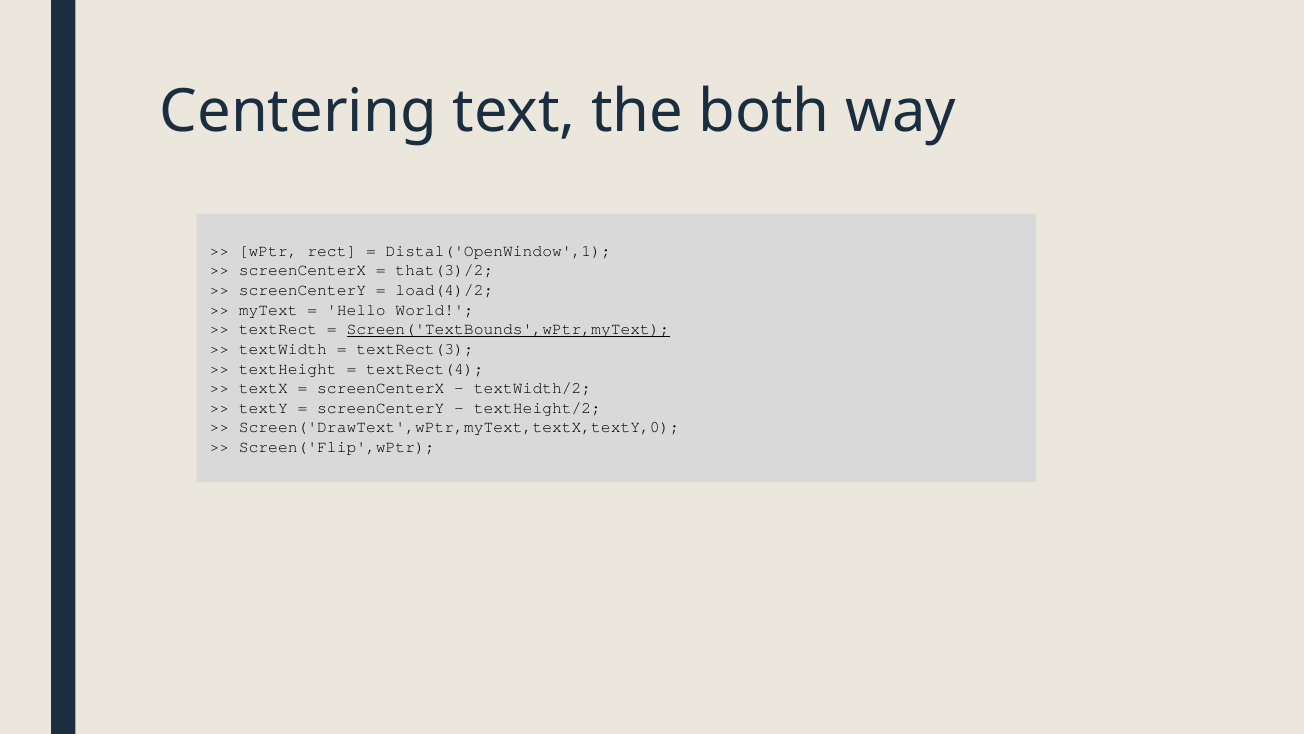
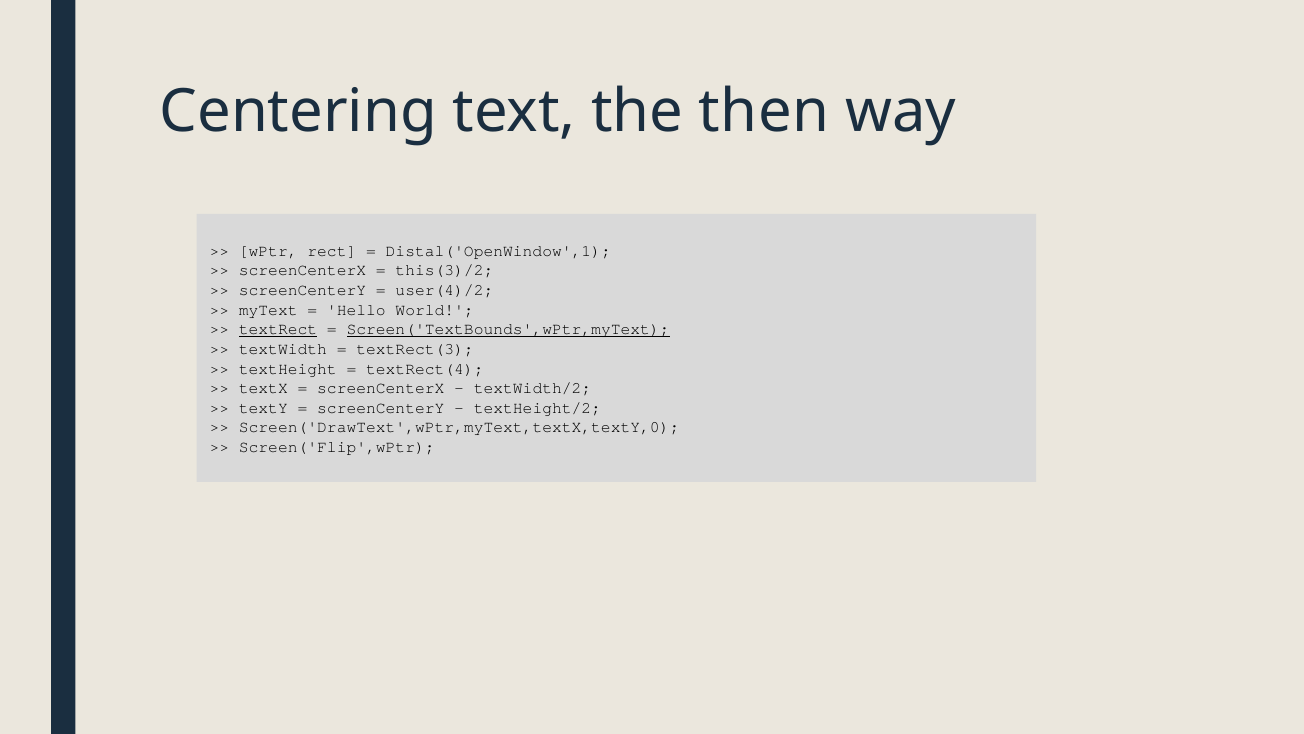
both: both -> then (764, 111)
that(3)/2: that(3)/2 -> this(3)/2 (444, 270)
load(4)/2: load(4)/2 -> user(4)/2 (444, 290)
textRect underline: none -> present (278, 329)
